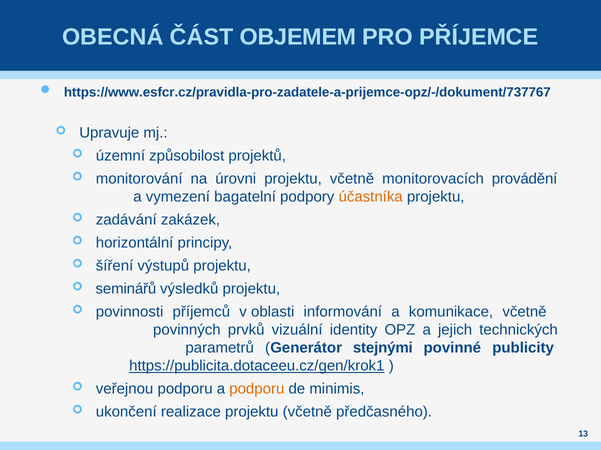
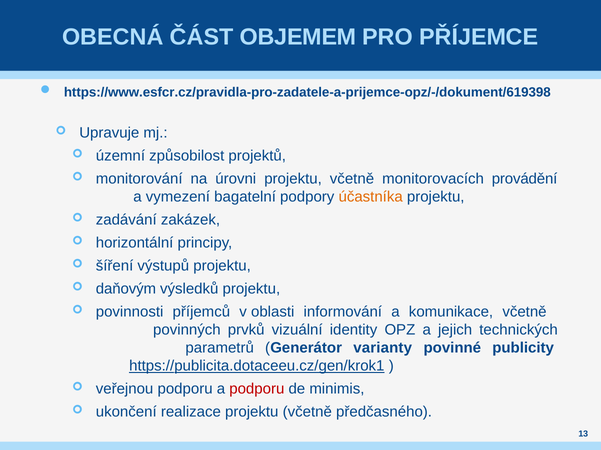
https://www.esfcr.cz/pravidla-pro-zadatele-a-prijemce-opz/-/dokument/737767: https://www.esfcr.cz/pravidla-pro-zadatele-a-prijemce-opz/-/dokument/737767 -> https://www.esfcr.cz/pravidla-pro-zadatele-a-prijemce-opz/-/dokument/619398 (307, 92)
seminářů: seminářů -> daňovým (126, 289)
stejnými: stejnými -> varianty (383, 348)
podporu colour: orange -> red (257, 390)
